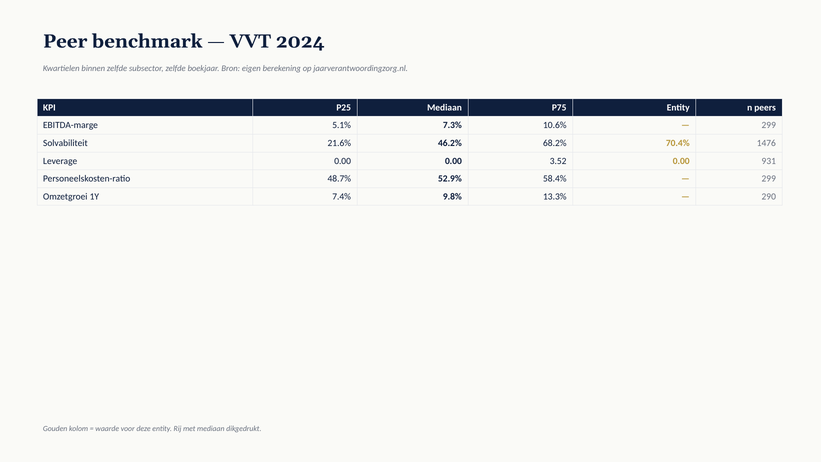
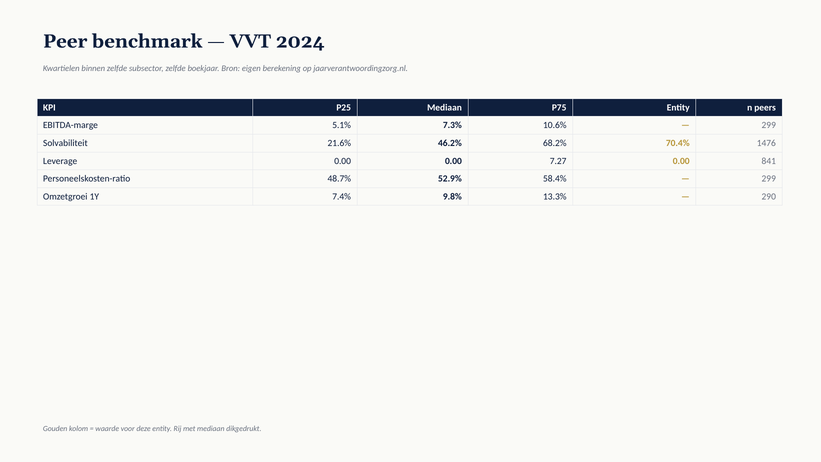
3.52: 3.52 -> 7.27 (558, 161)
931: 931 -> 841 (769, 161)
